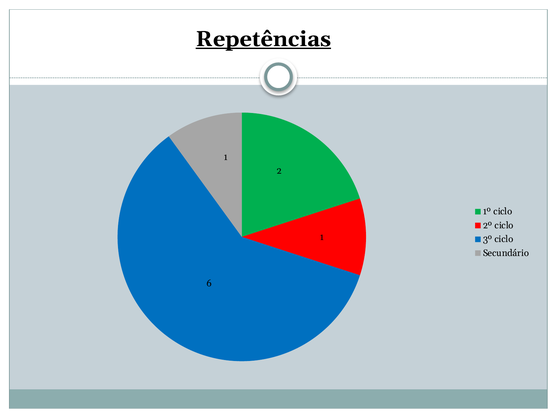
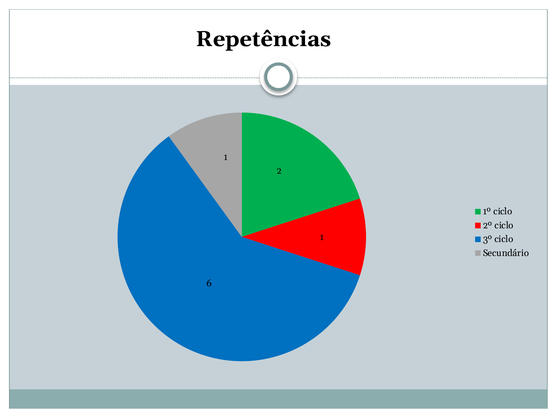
Repetências underline: present -> none (263, 39)
